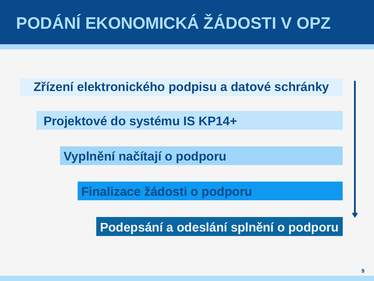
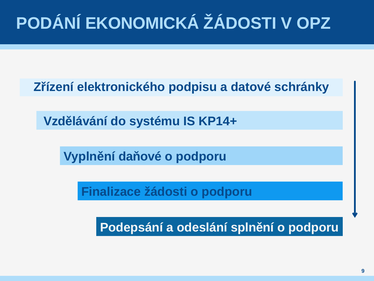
Projektové: Projektové -> Vzdělávání (75, 121)
načítají: načítají -> daňové (140, 156)
